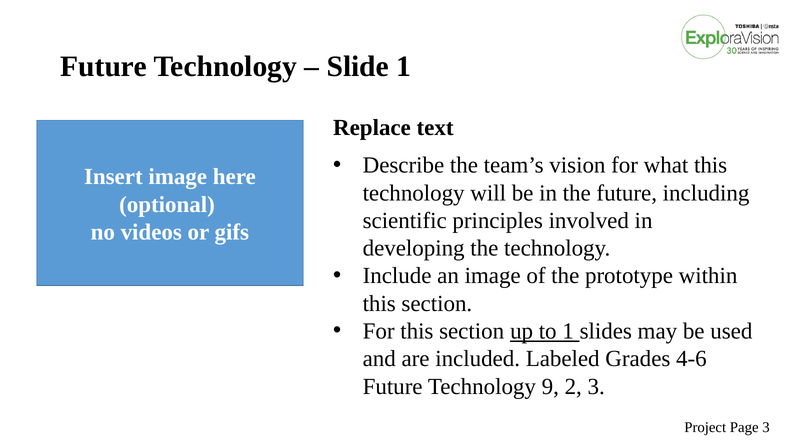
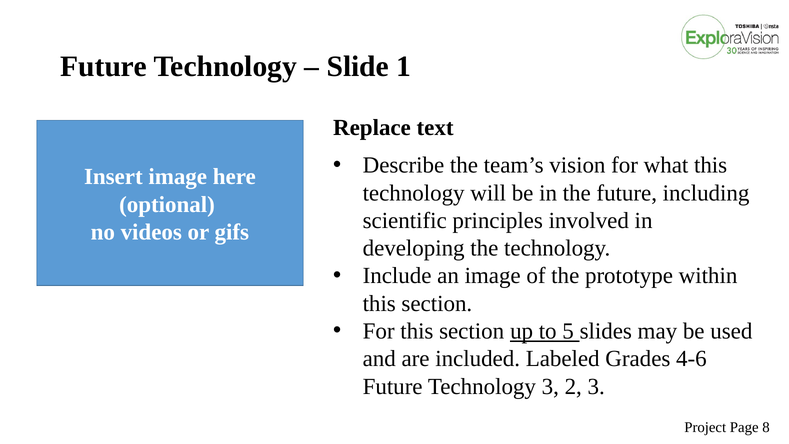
to 1: 1 -> 5 (568, 331)
Technology 9: 9 -> 3 (550, 386)
Page 3: 3 -> 8 (766, 427)
